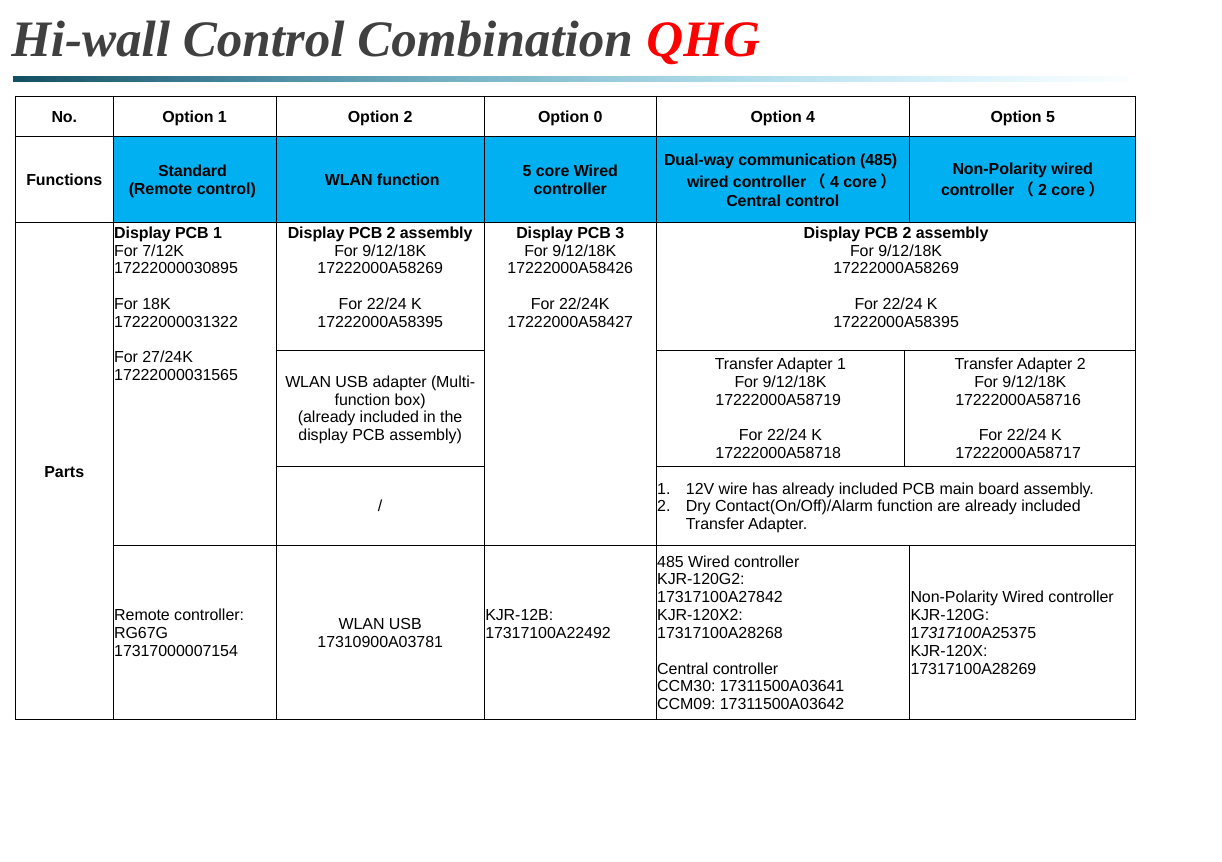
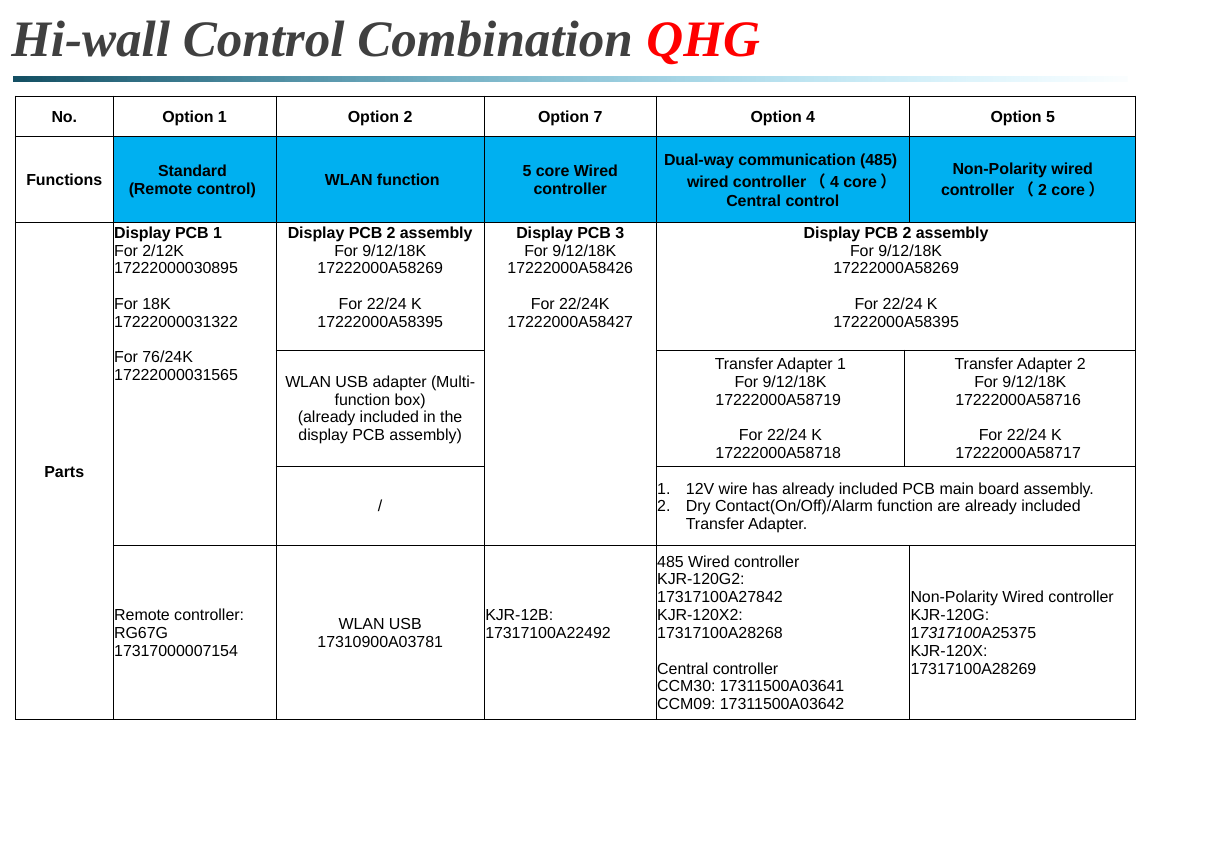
0: 0 -> 7 (598, 117)
7/12K: 7/12K -> 2/12K (163, 251)
27/24K: 27/24K -> 76/24K (168, 358)
